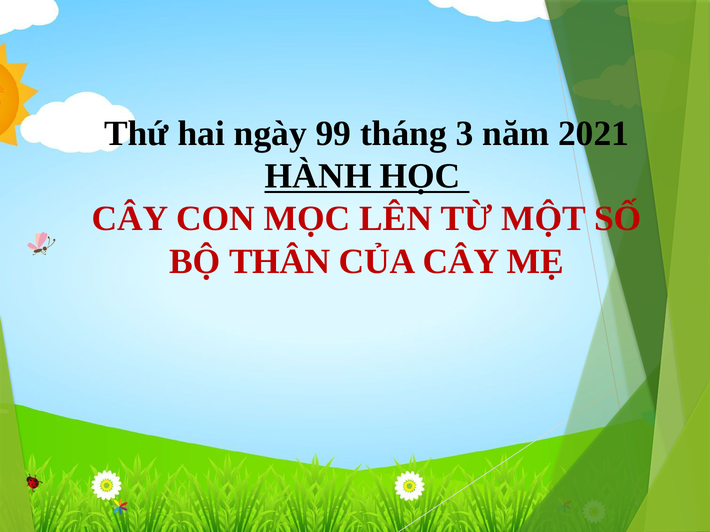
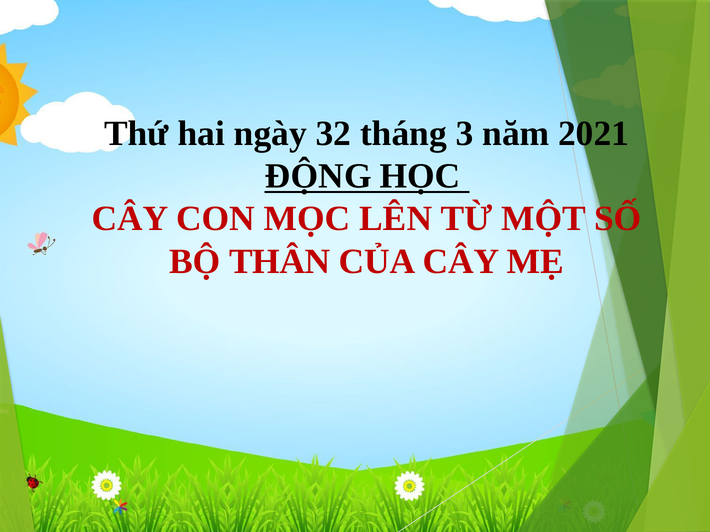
99: 99 -> 32 (333, 134)
HÀNH: HÀNH -> ĐỘNG (318, 176)
